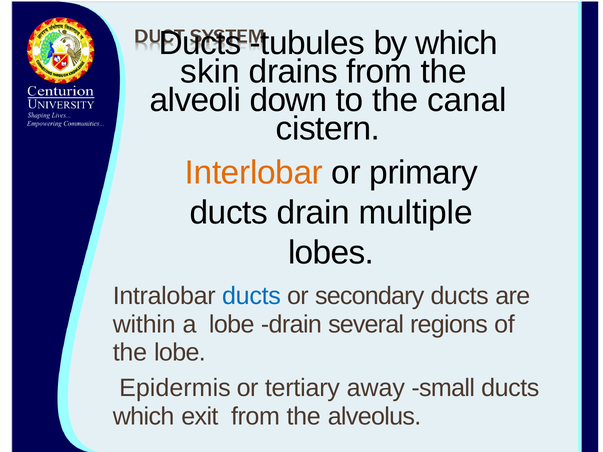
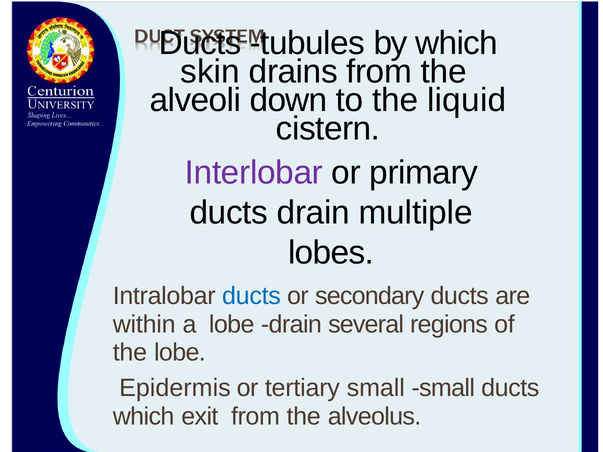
canal: canal -> liquid (467, 100)
Interlobar colour: orange -> purple (254, 173)
tertiary away: away -> small (376, 388)
